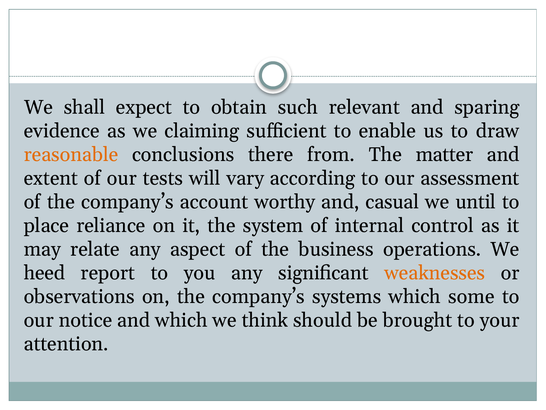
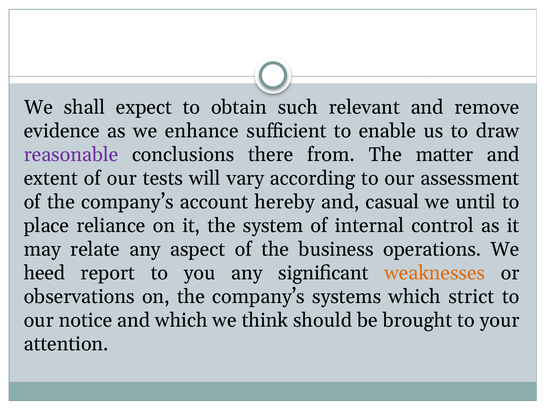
sparing: sparing -> remove (487, 107)
claiming: claiming -> enhance (202, 131)
reasonable colour: orange -> purple (71, 154)
worthy: worthy -> hereby (285, 202)
some: some -> strict (471, 296)
